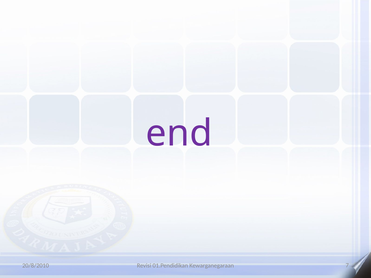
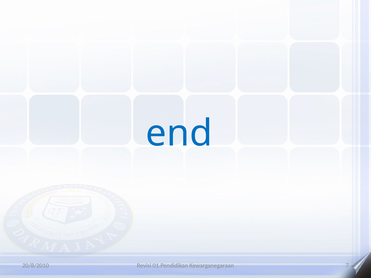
end colour: purple -> blue (179, 133)
